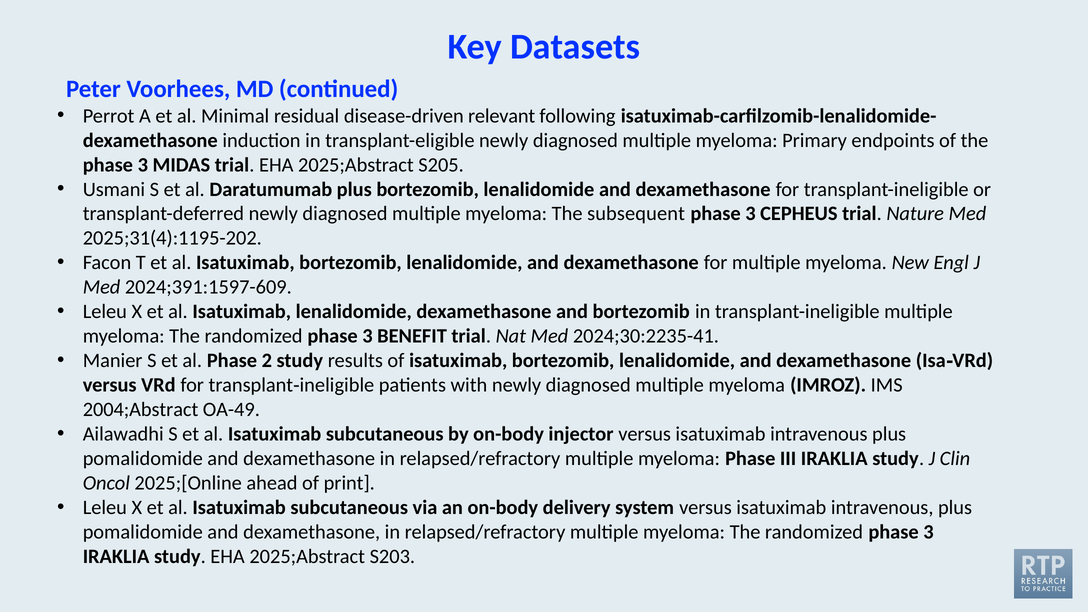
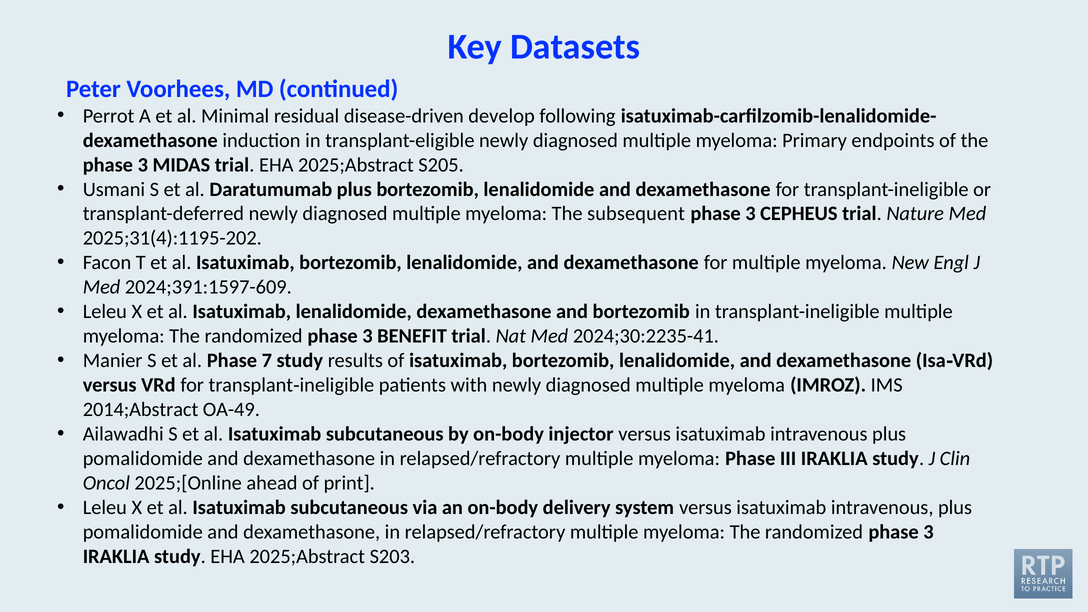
relevant: relevant -> develop (502, 116)
2: 2 -> 7 (267, 361)
2004;Abstract: 2004;Abstract -> 2014;Abstract (141, 410)
